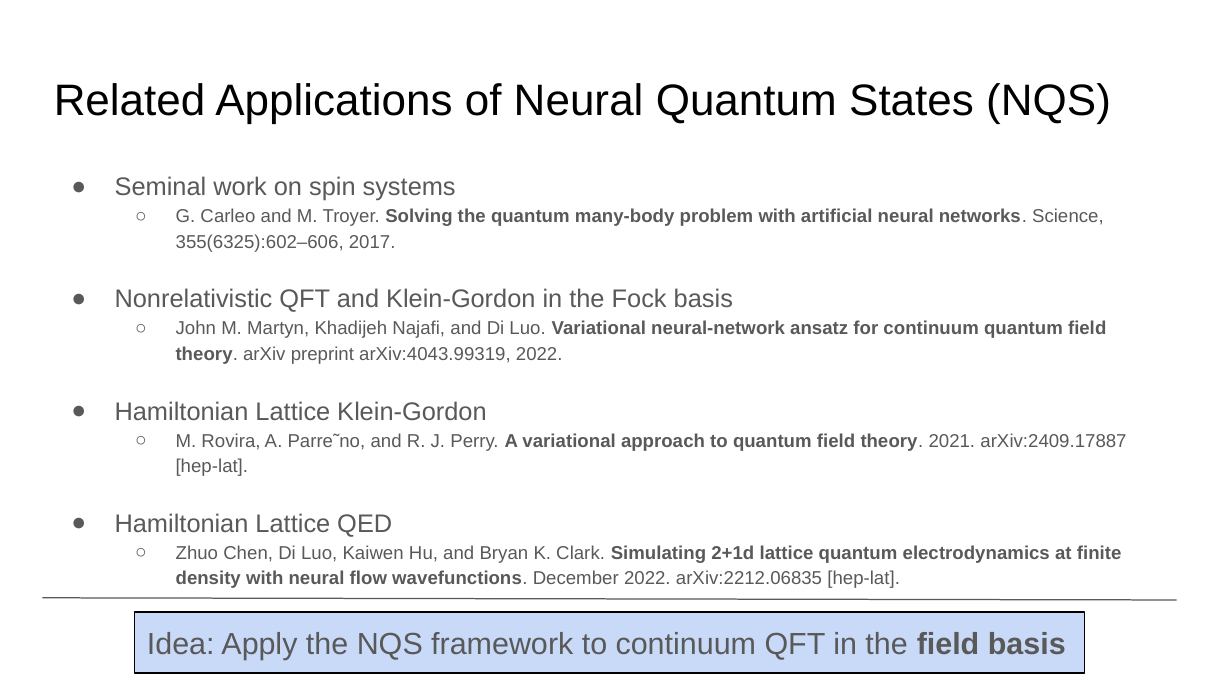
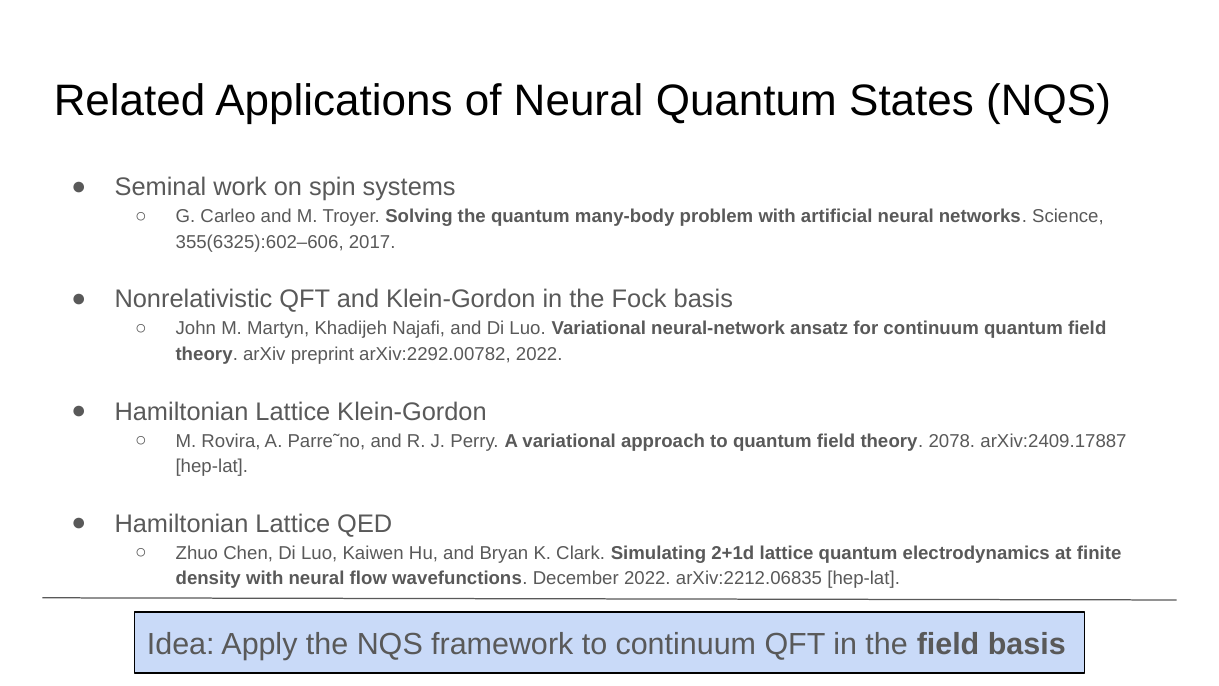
arXiv:4043.99319: arXiv:4043.99319 -> arXiv:2292.00782 (435, 354)
2021: 2021 -> 2078 (952, 441)
